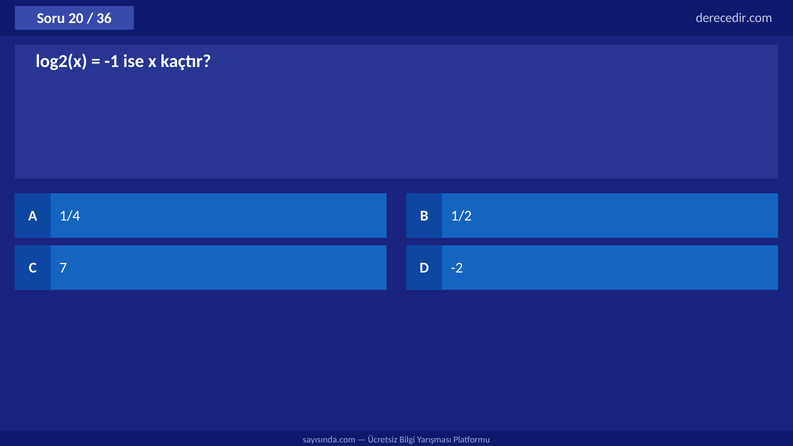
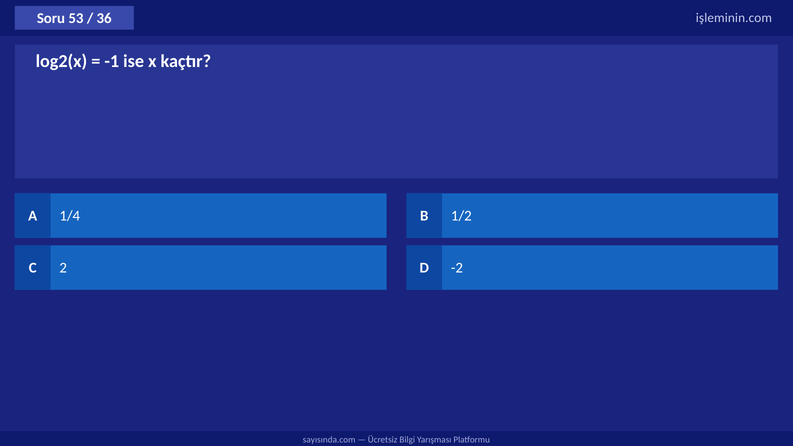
20: 20 -> 53 (76, 18)
derecedir.com: derecedir.com -> işleminin.com (734, 18)
7: 7 -> 2 (63, 268)
